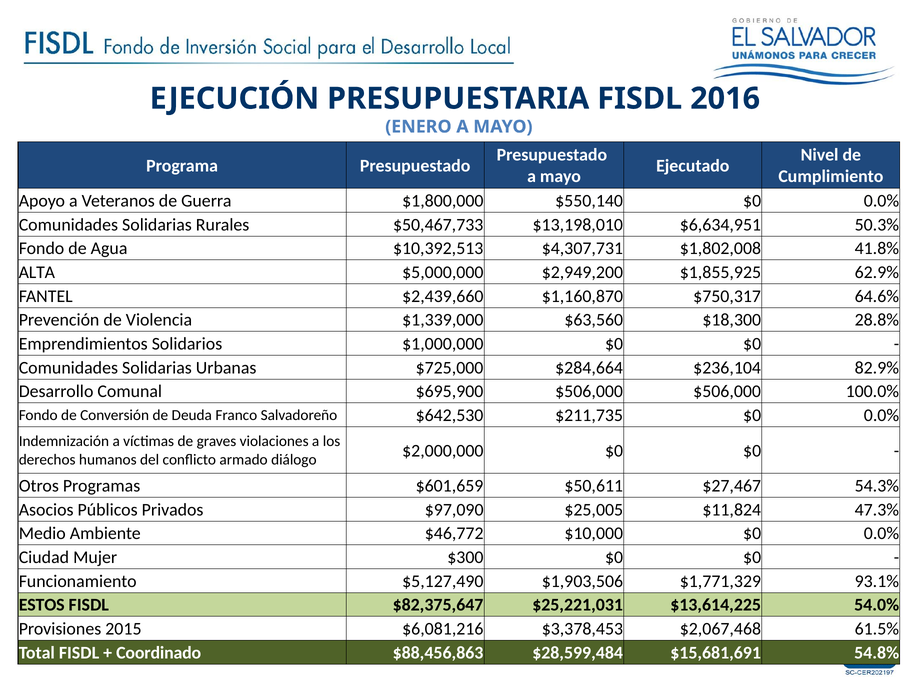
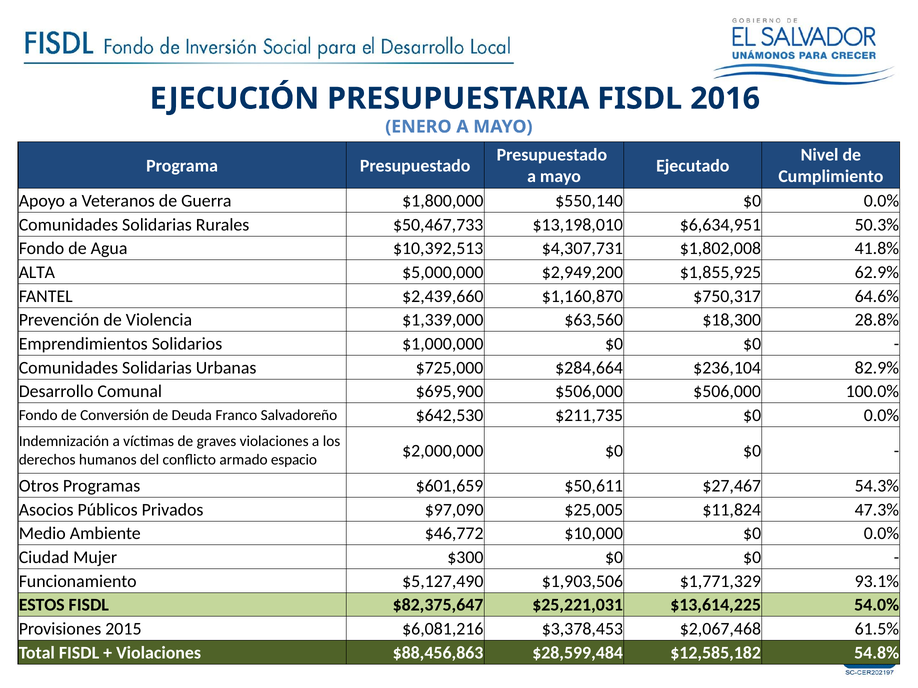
diálogo: diálogo -> espacio (294, 460)
Coordinado: Coordinado -> Violaciones (159, 653)
$15,681,691: $15,681,691 -> $12,585,182 (716, 653)
